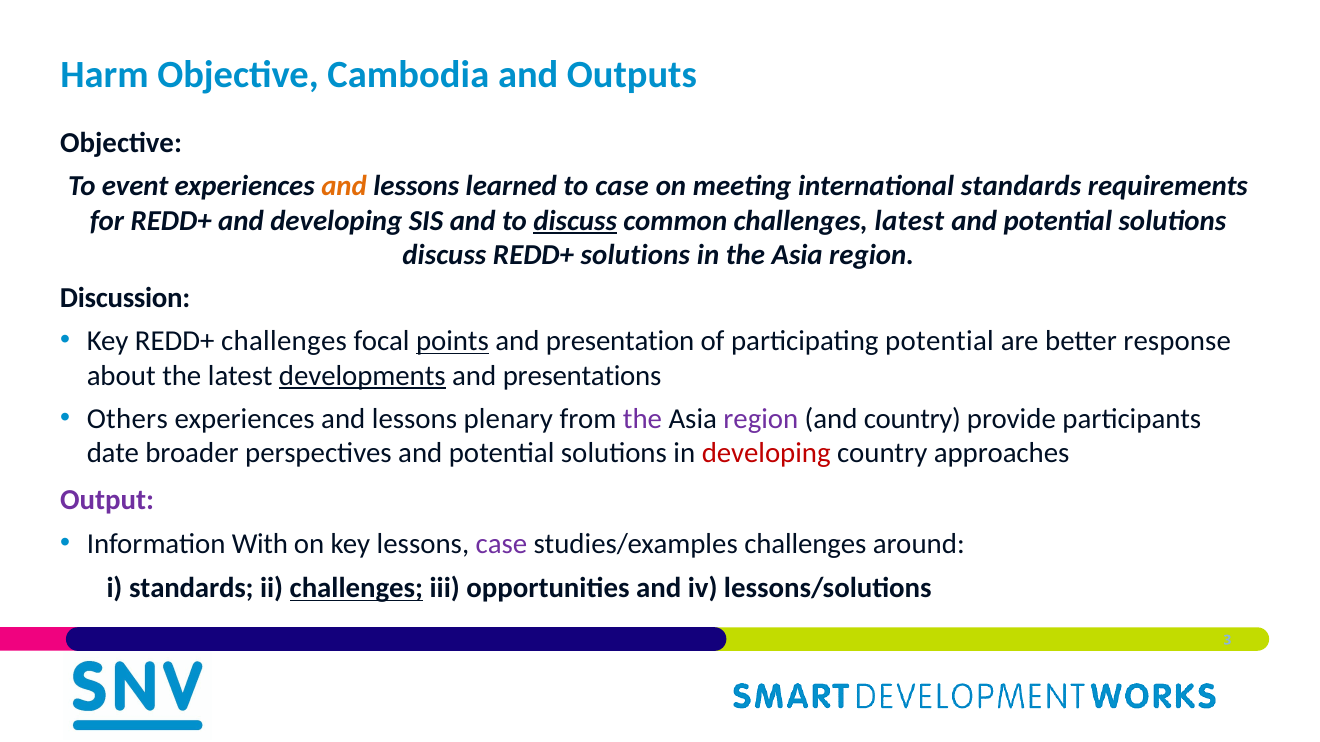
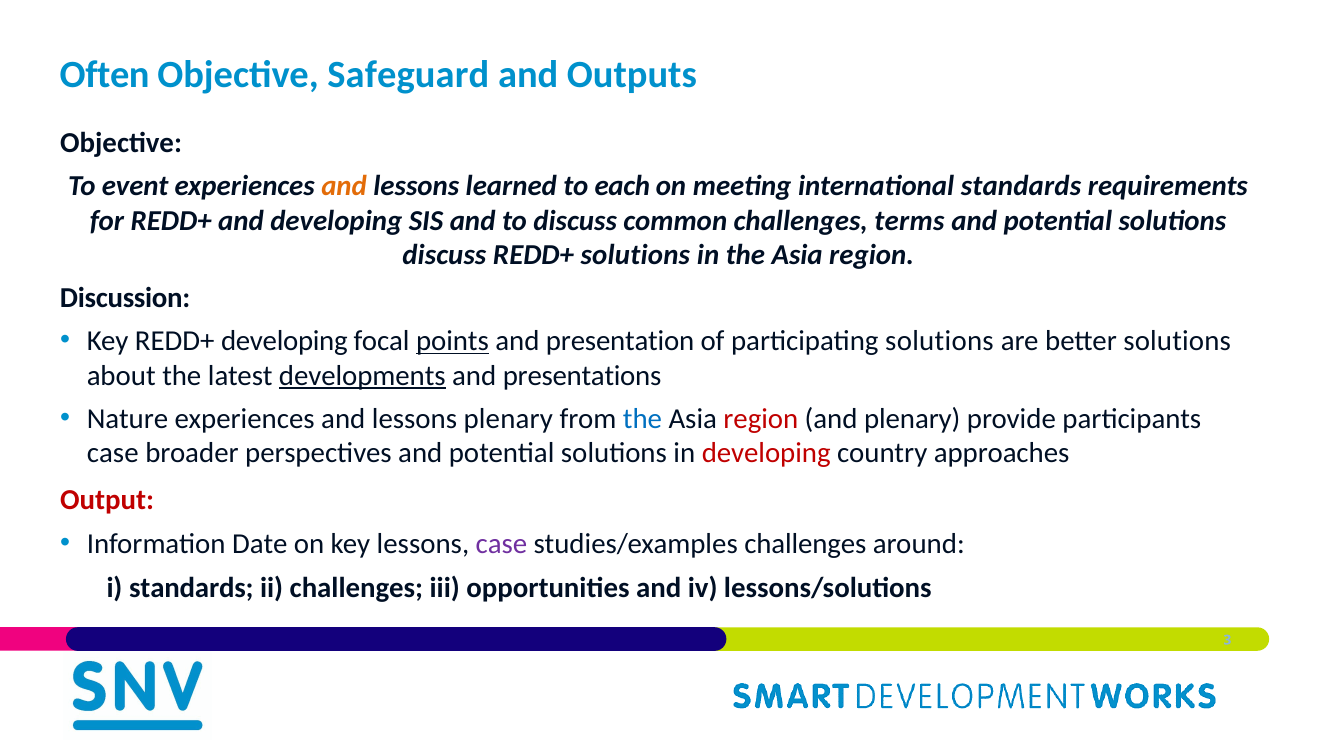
Harm: Harm -> Often (105, 75)
Cambodia: Cambodia -> Safeguard (408, 75)
to case: case -> each (622, 186)
discuss underline: present -> none (575, 221)
challenges latest: latest -> terms (909, 221)
REDD+ challenges: challenges -> developing (284, 341)
participating potential: potential -> solutions (939, 341)
better response: response -> solutions (1177, 341)
Others: Others -> Nature (127, 419)
the colour: purple -> blue (642, 419)
region colour: purple -> red (761, 419)
and country: country -> plenary (912, 419)
date: date -> case (113, 454)
Output colour: purple -> red (107, 500)
With: With -> Date (260, 544)
challenges underline: present -> none (356, 588)
